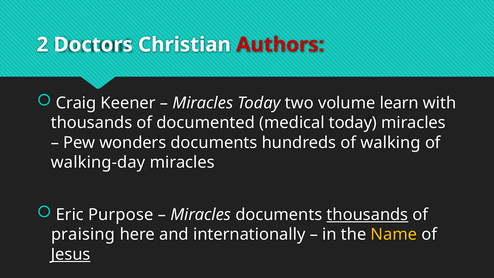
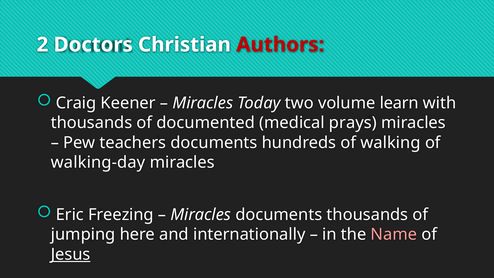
medical today: today -> prays (353, 123)
wonders: wonders -> teachers (133, 143)
Purpose: Purpose -> Freezing (121, 215)
thousands underline: present -> none (367, 215)
praising: praising -> jumping (83, 234)
Name colour: yellow -> pink (394, 234)
